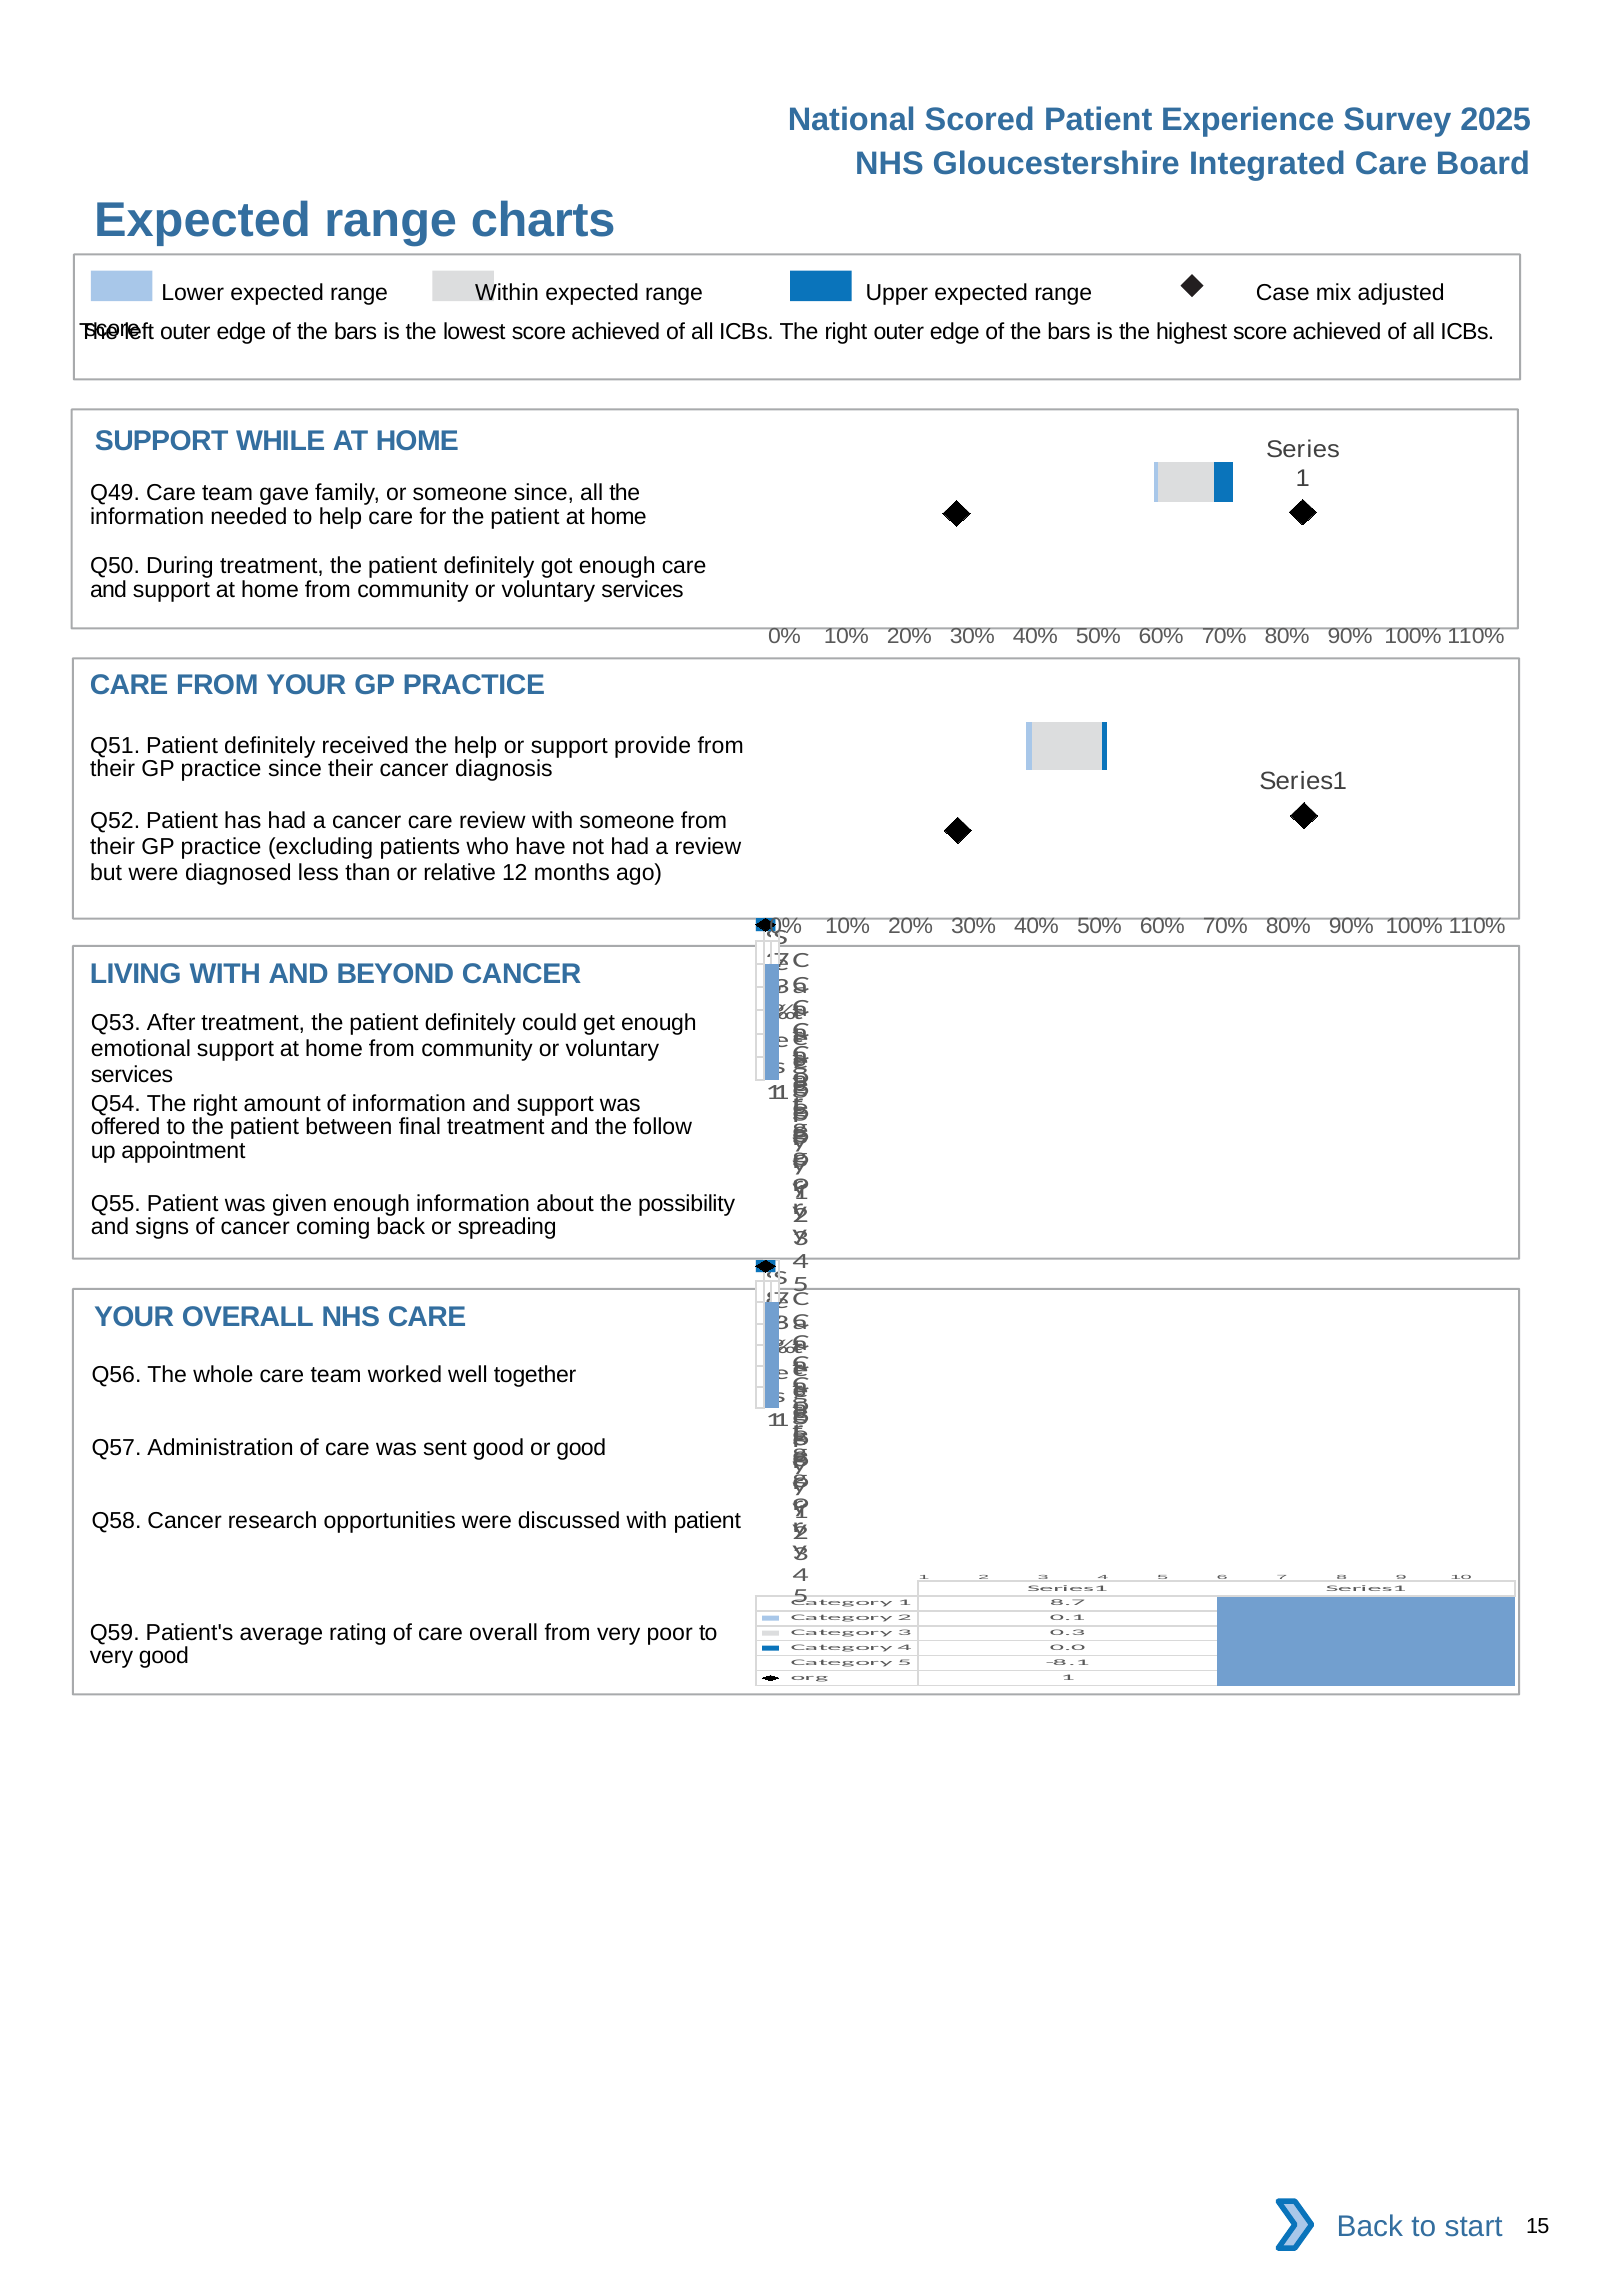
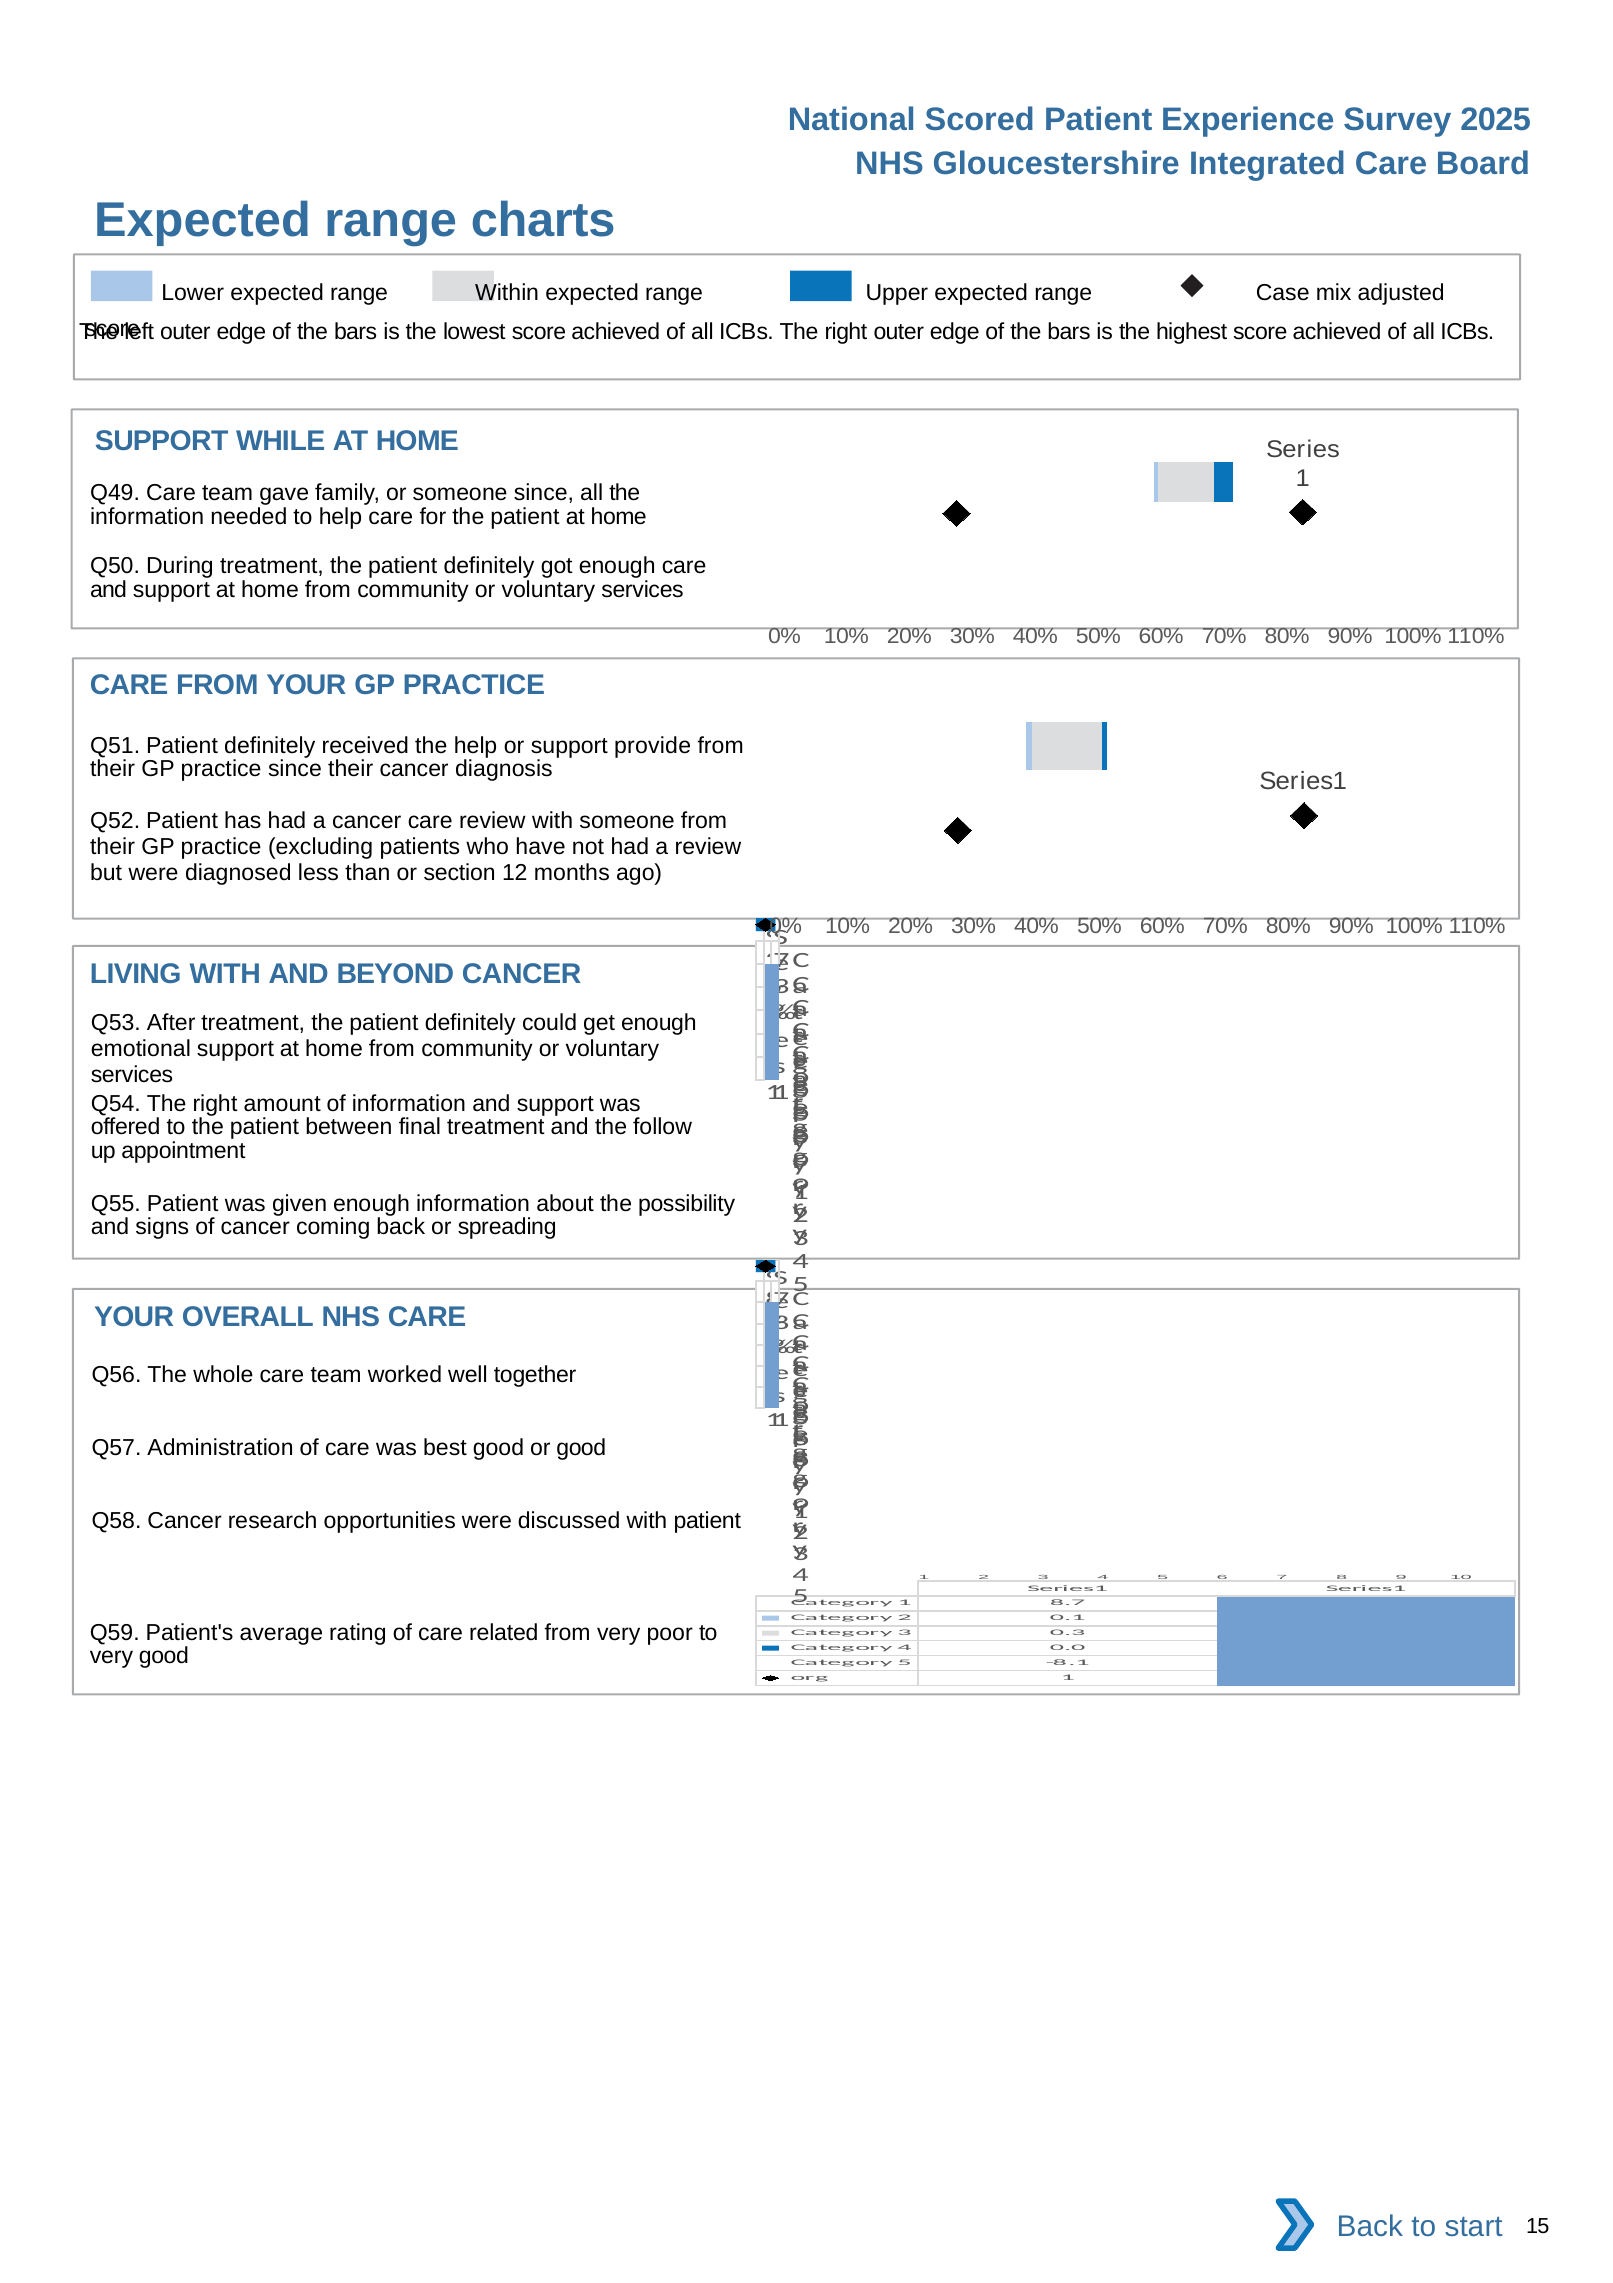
relative: relative -> section (460, 872)
sent: sent -> best (445, 1447)
care overall: overall -> related (504, 1632)
